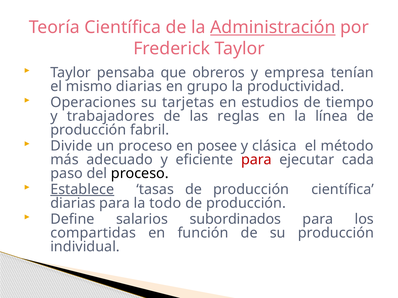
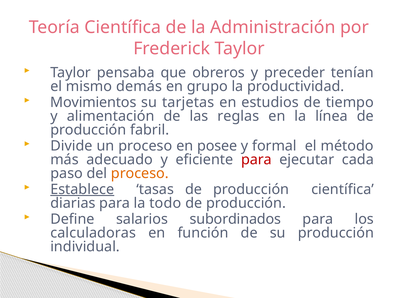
Administración underline: present -> none (273, 27)
empresa: empresa -> preceder (295, 73)
mismo diarias: diarias -> demás (139, 87)
Operaciones: Operaciones -> Movimientos (93, 103)
trabajadores: trabajadores -> alimentación (111, 116)
clásica: clásica -> formal (274, 146)
proceso colour: black -> orange (140, 174)
compartidas: compartidas -> calculadoras (93, 233)
